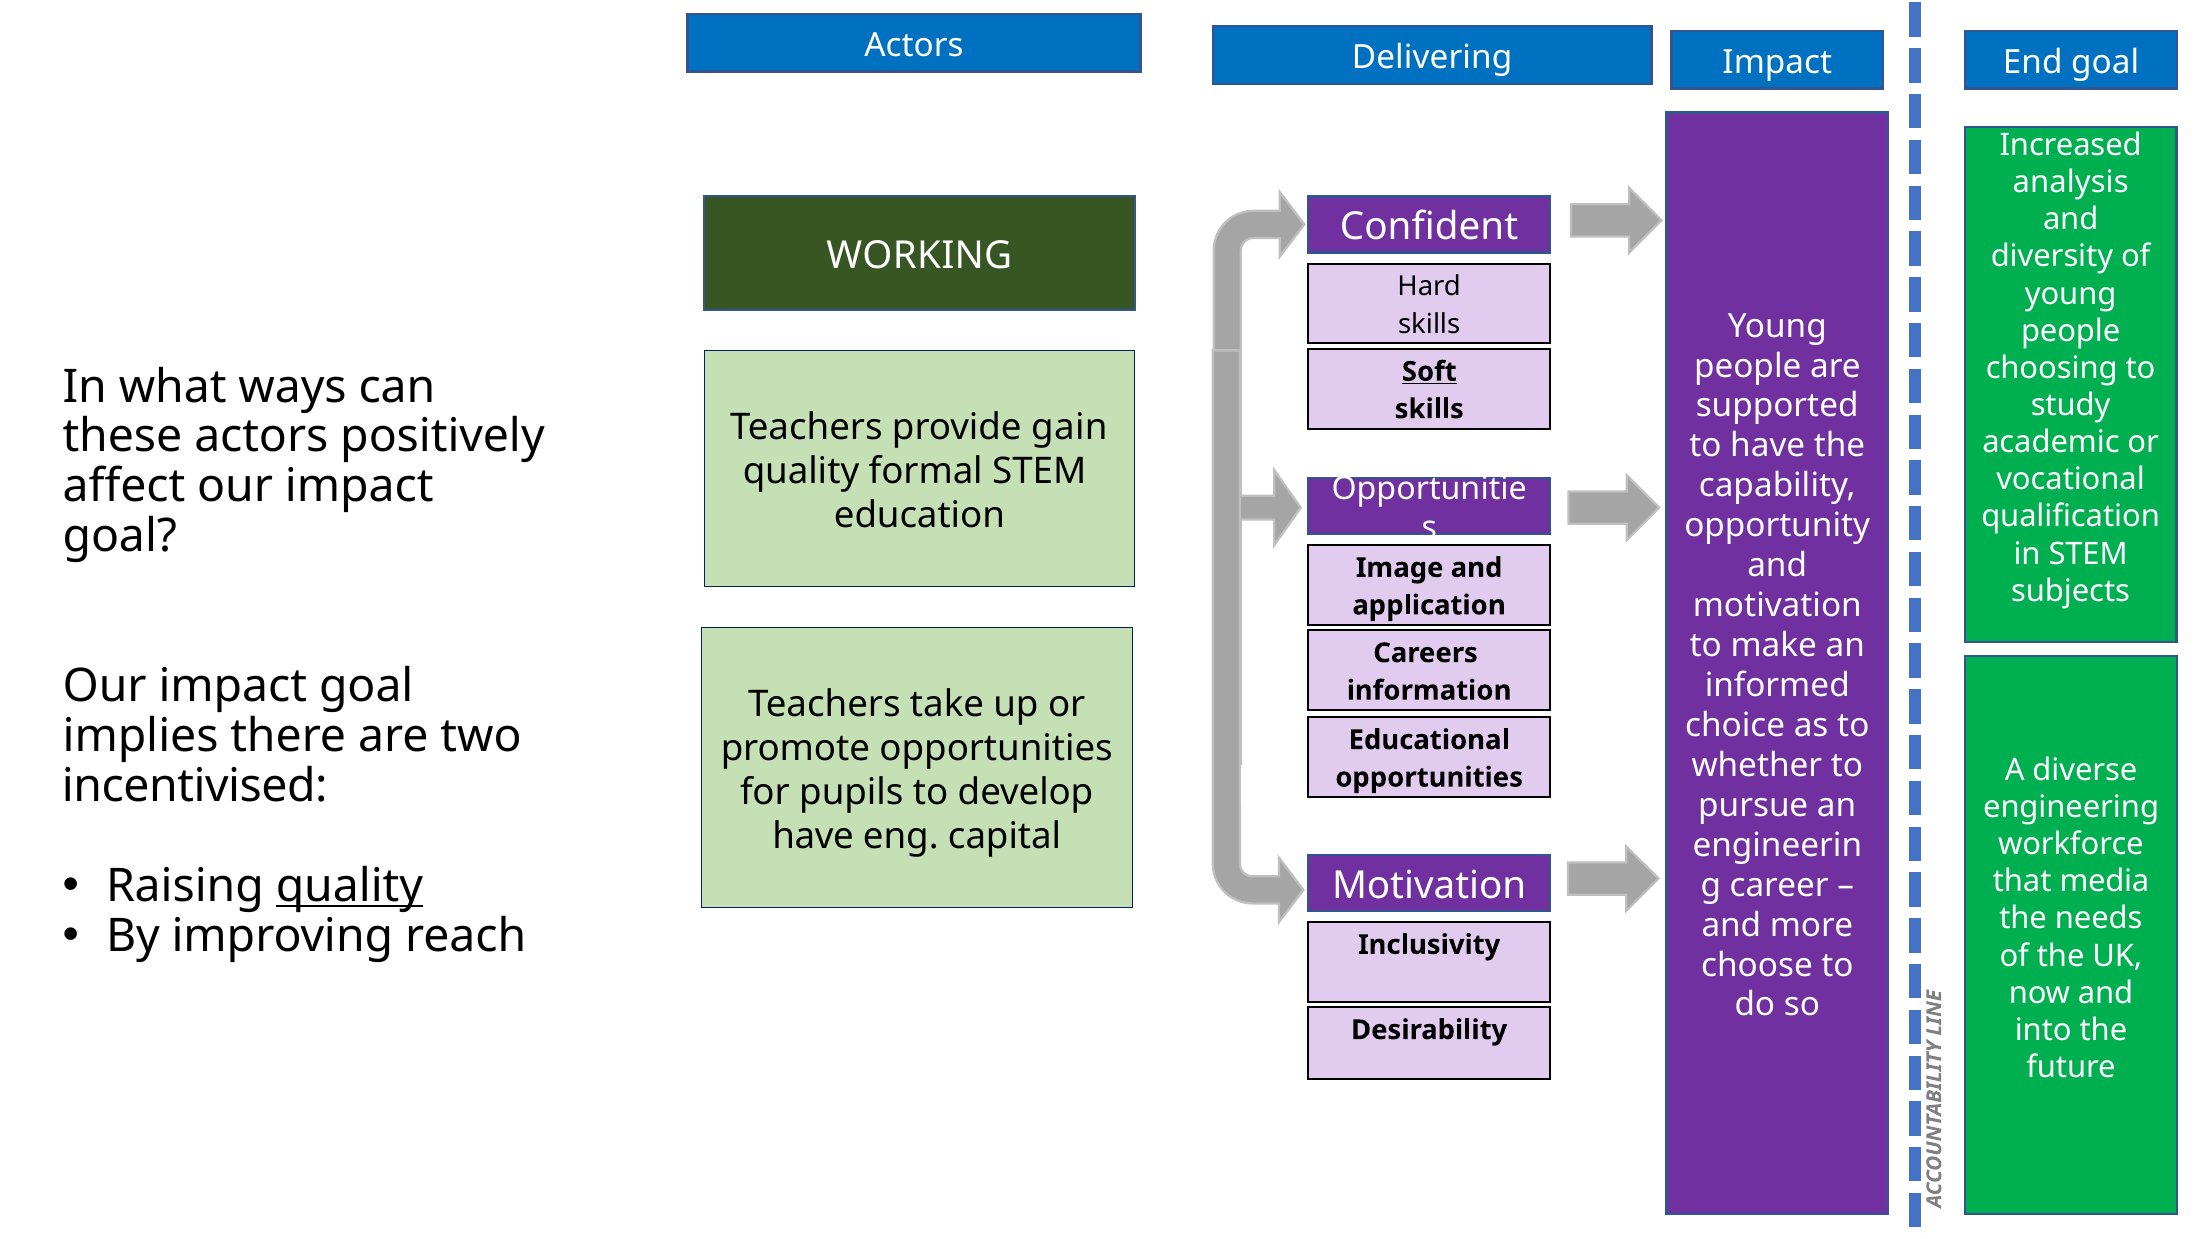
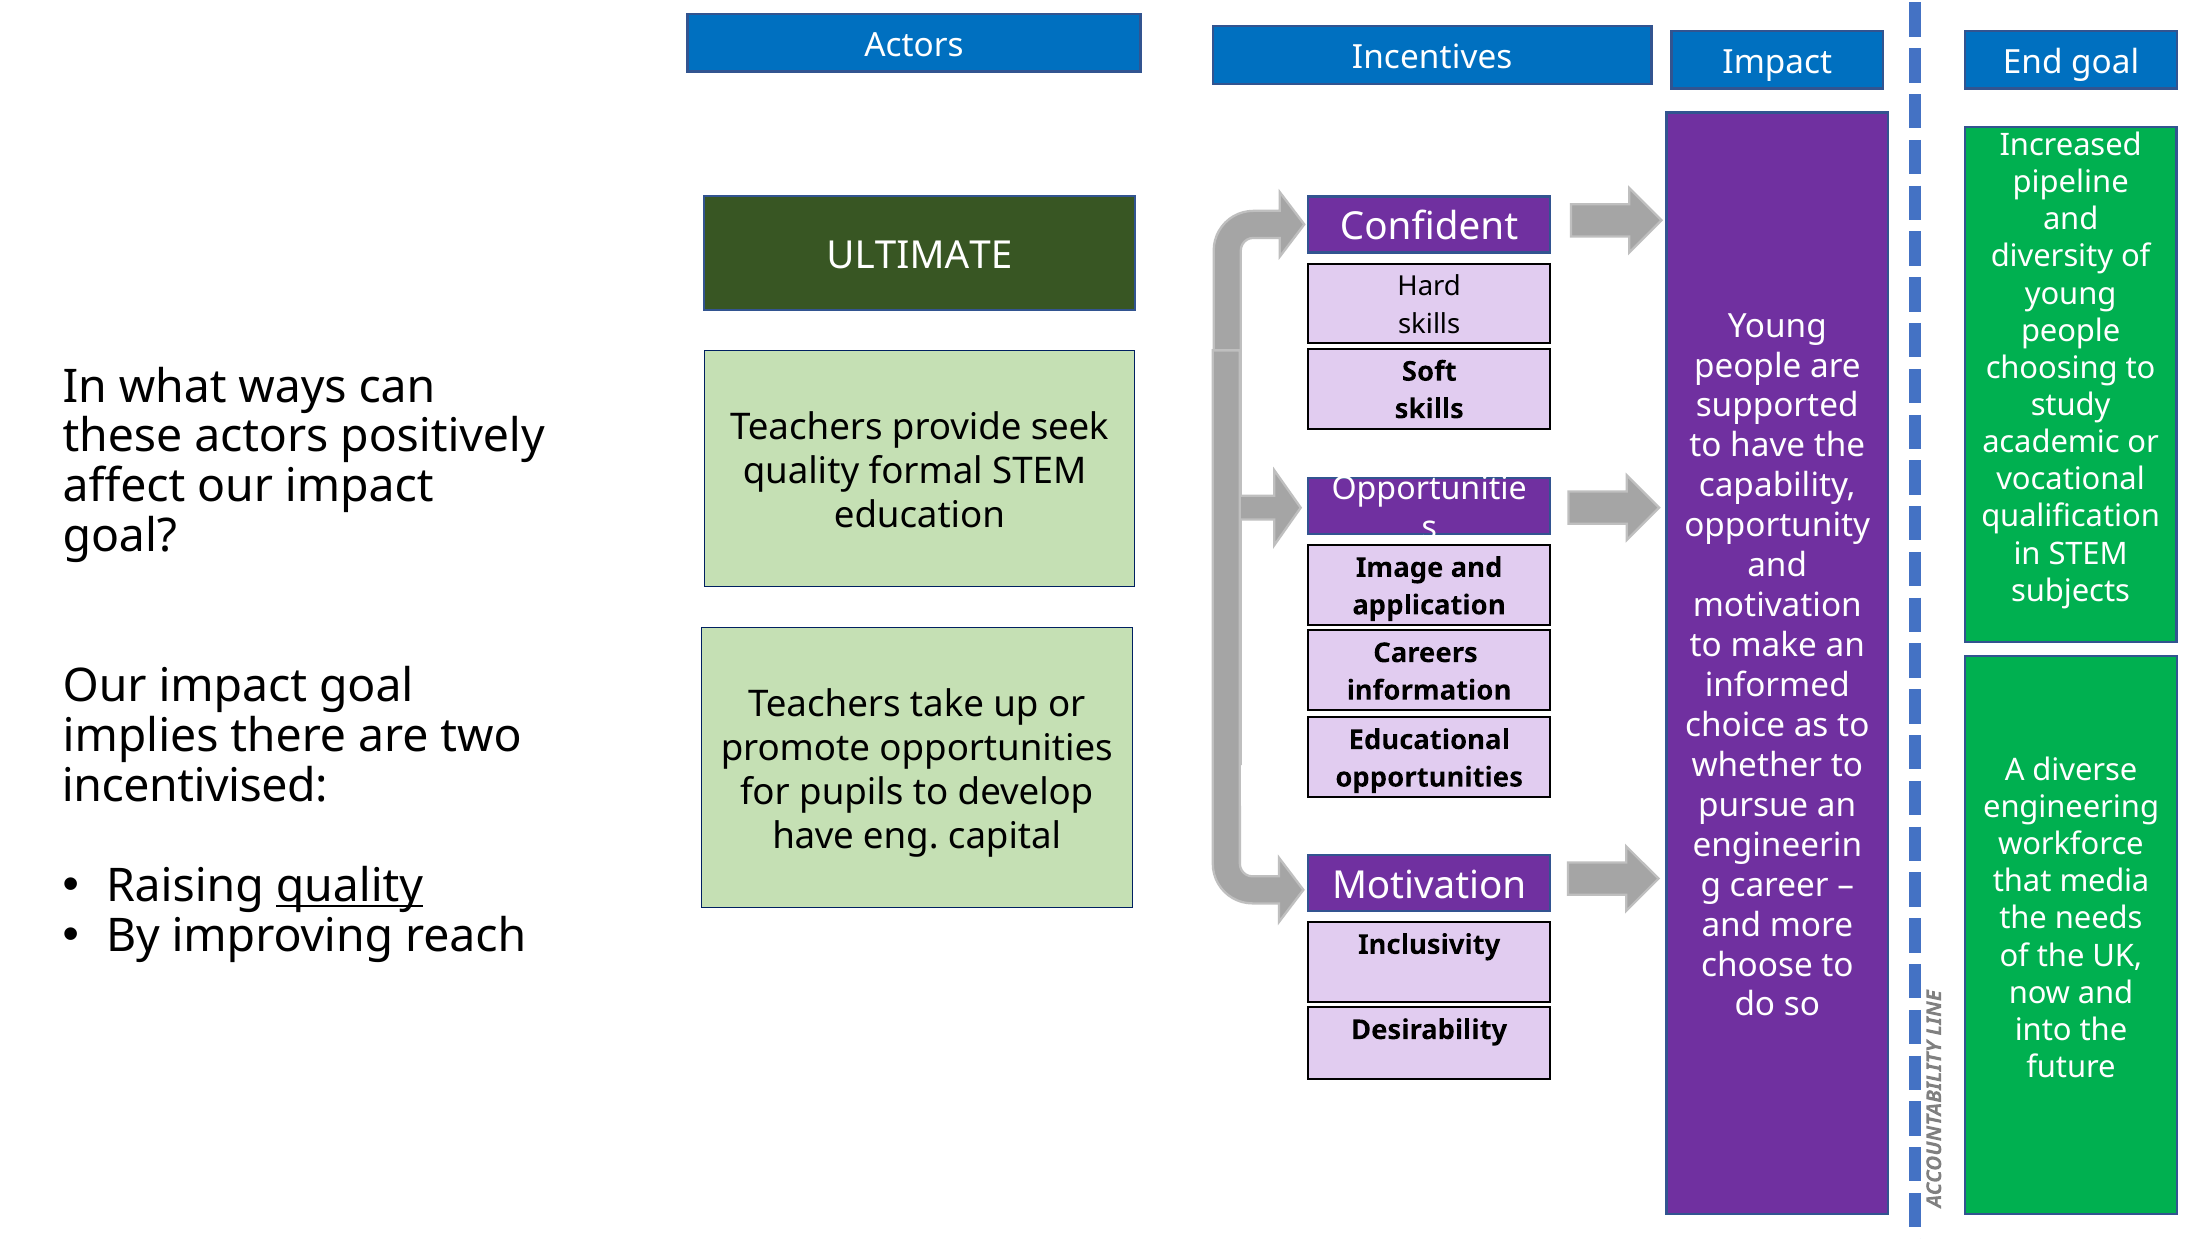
Delivering: Delivering -> Incentives (1432, 57)
analysis: analysis -> pipeline (2071, 183)
WORKING: WORKING -> ULTIMATE (919, 256)
Soft underline: present -> none (1429, 372)
gain: gain -> seek (1070, 427)
